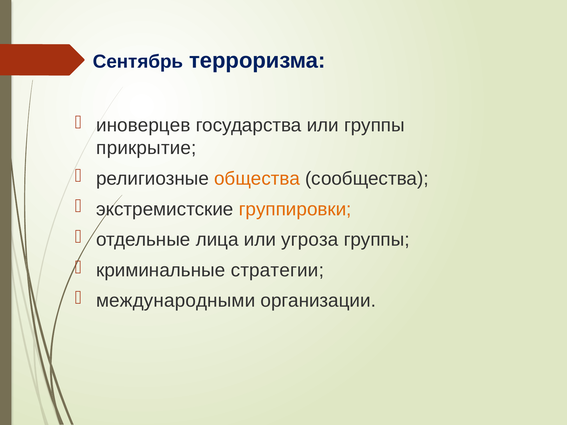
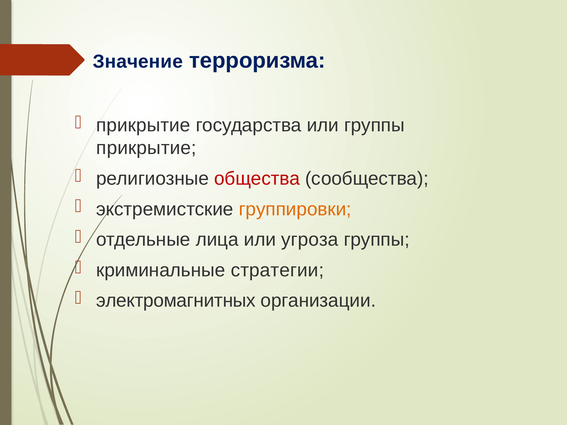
Сентябрь: Сентябрь -> Значение (138, 62)
иноверцев: иноверцев -> прикрытие (143, 125)
общества colour: orange -> red (257, 179)
международными: международными -> электромагнитных (176, 301)
